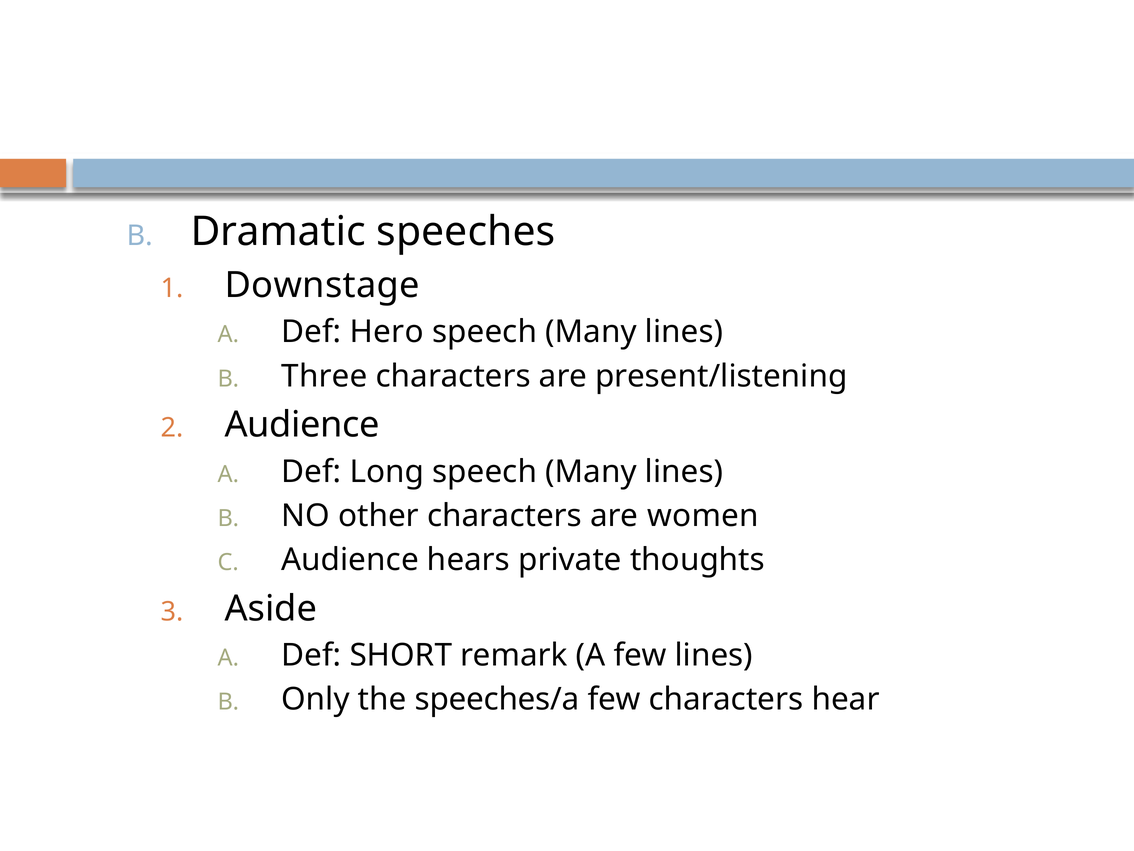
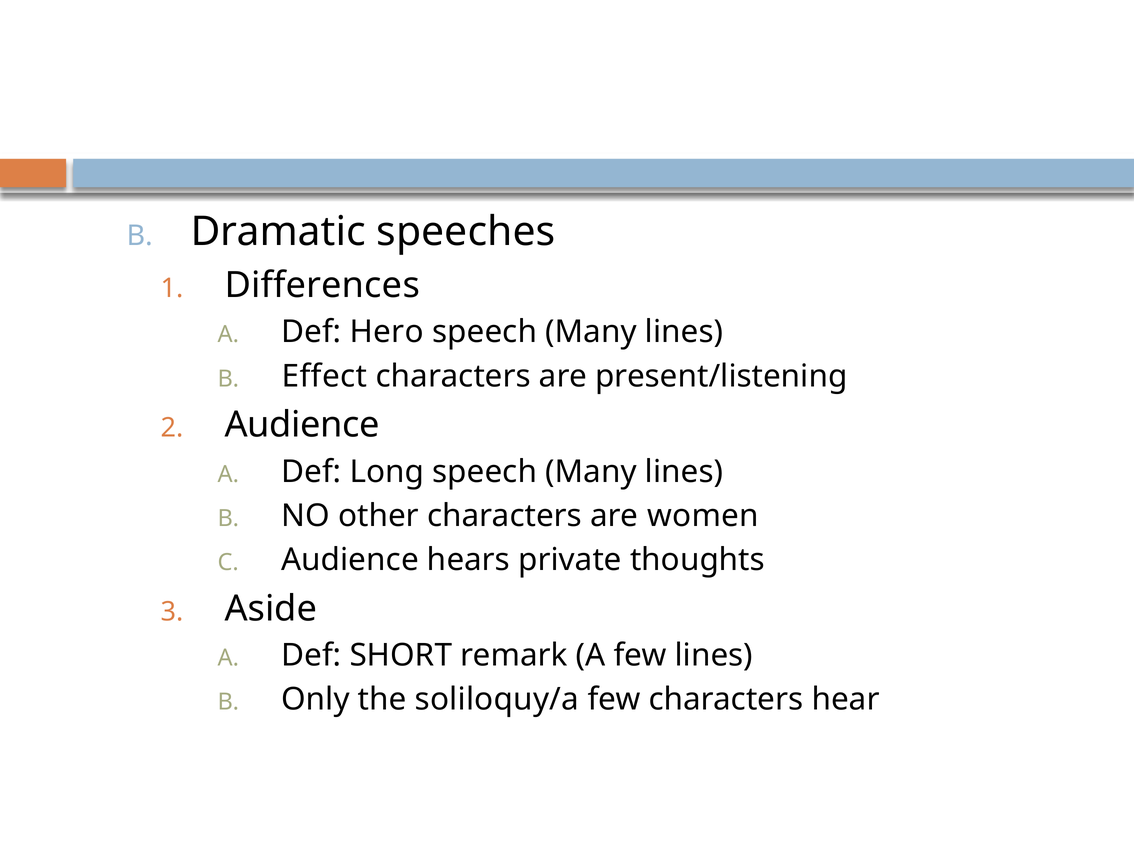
Downstage: Downstage -> Differences (322, 285)
Three: Three -> Effect (324, 376)
speeches/a: speeches/a -> soliloquy/a (497, 699)
